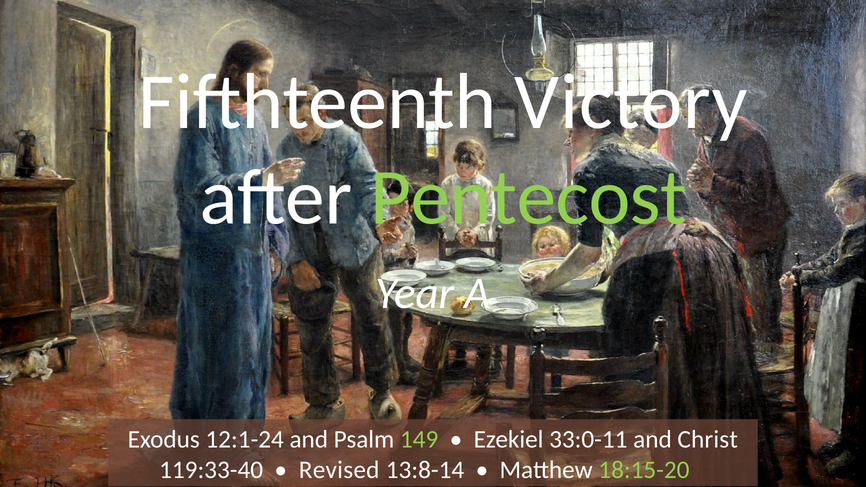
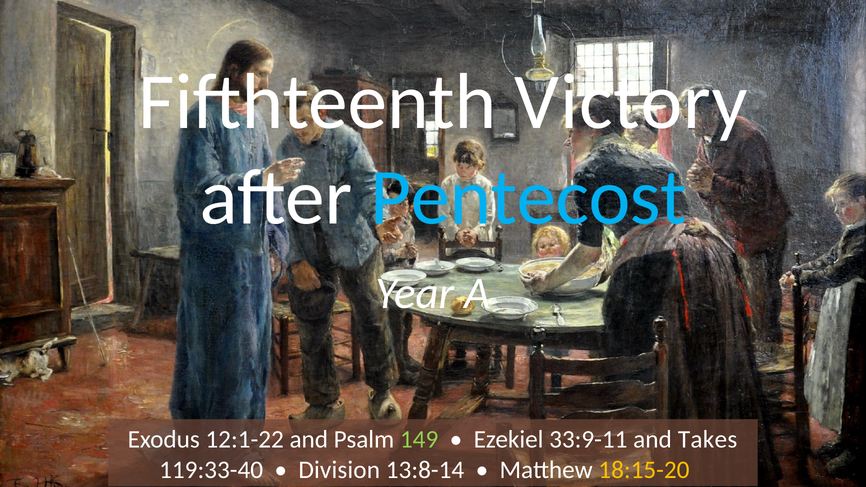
Pentecost colour: light green -> light blue (529, 197)
12:1-24: 12:1-24 -> 12:1-22 (245, 439)
33:0-11: 33:0-11 -> 33:9-11 (588, 439)
Christ: Christ -> Takes (708, 439)
Revised: Revised -> Division (339, 470)
18:15-20 colour: light green -> yellow (644, 470)
